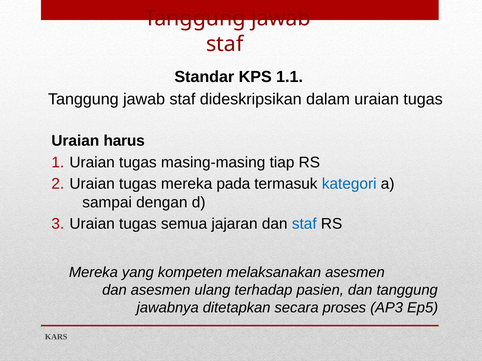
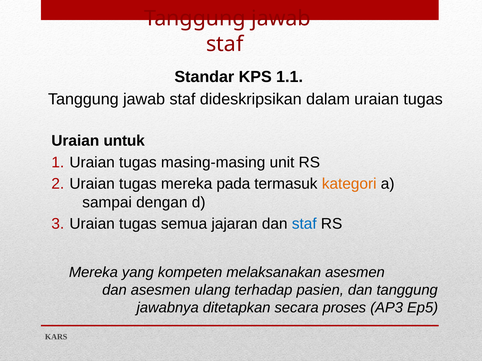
harus: harus -> untuk (124, 141)
tiap: tiap -> unit (282, 163)
kategori colour: blue -> orange (349, 184)
